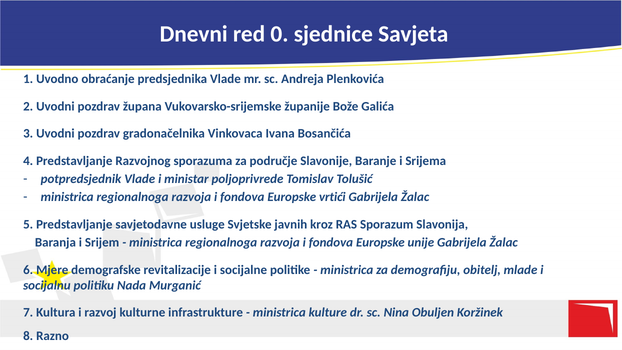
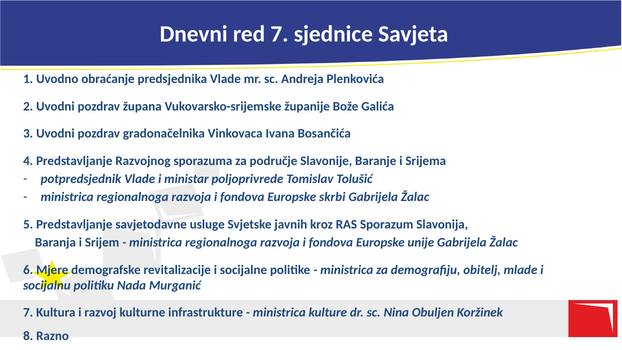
red 0: 0 -> 7 (279, 34)
vrtići: vrtići -> skrbi (332, 197)
